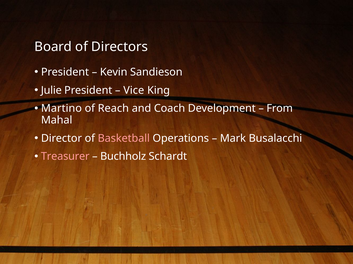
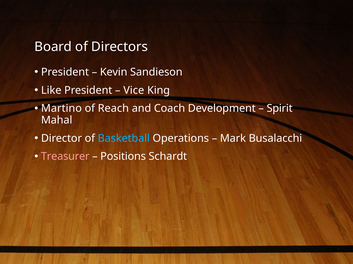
Julie: Julie -> Like (51, 90)
From: From -> Spirit (280, 109)
Basketball colour: pink -> light blue (124, 139)
Buchholz: Buchholz -> Positions (123, 157)
